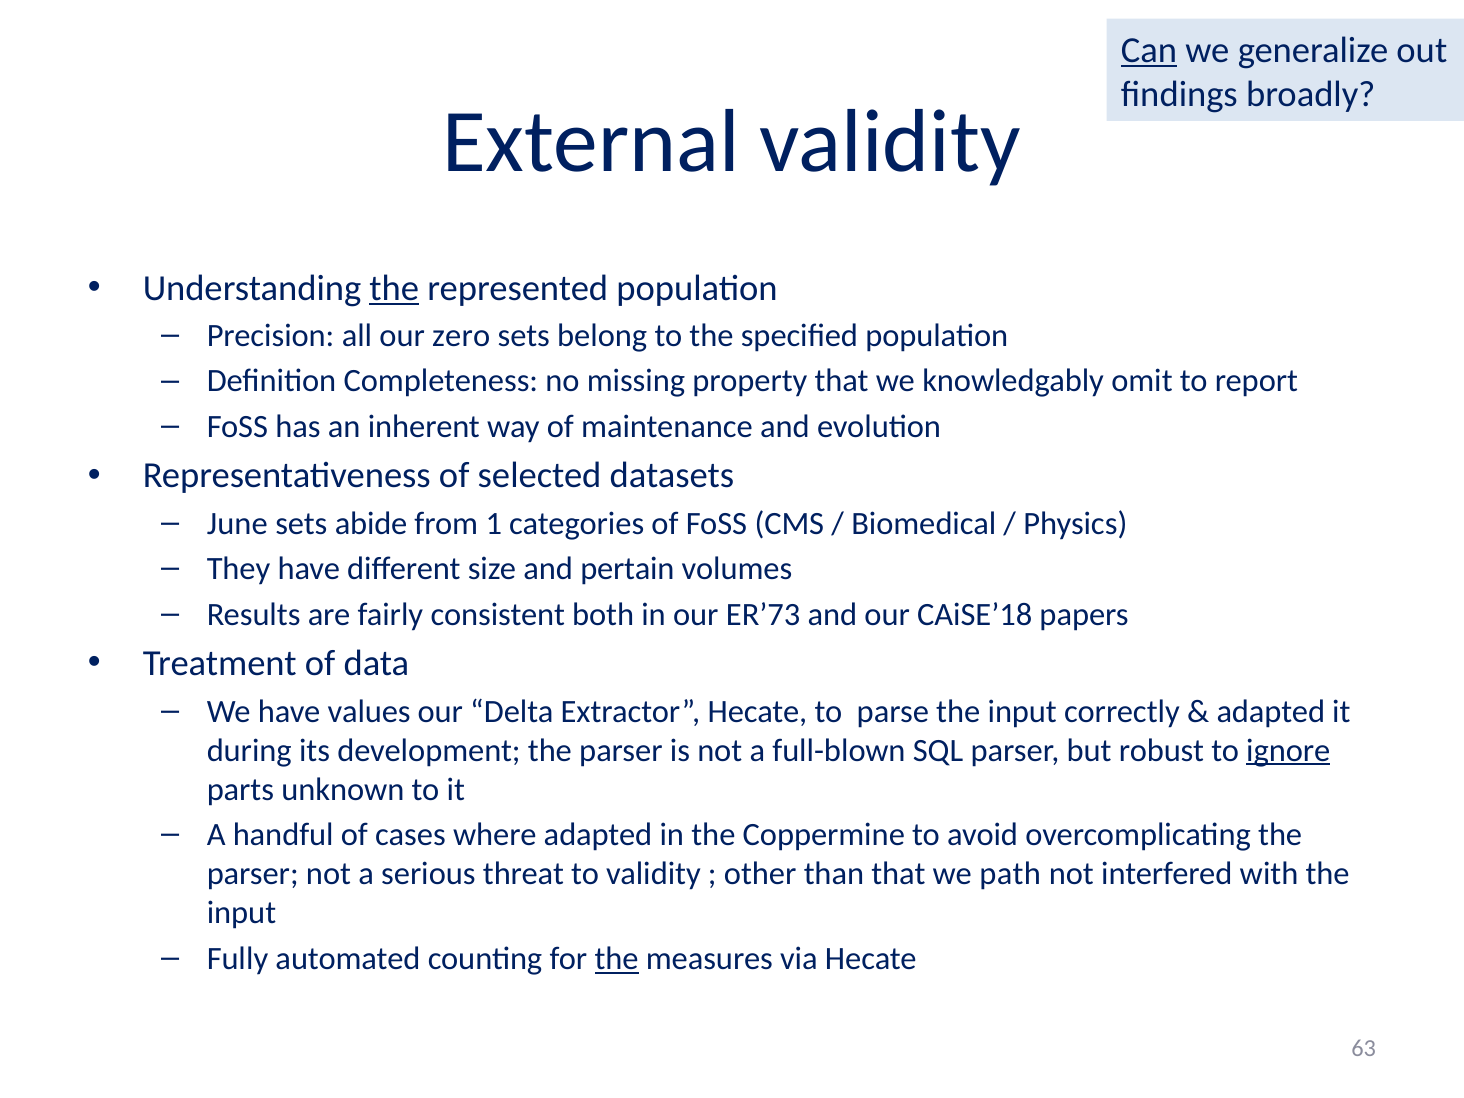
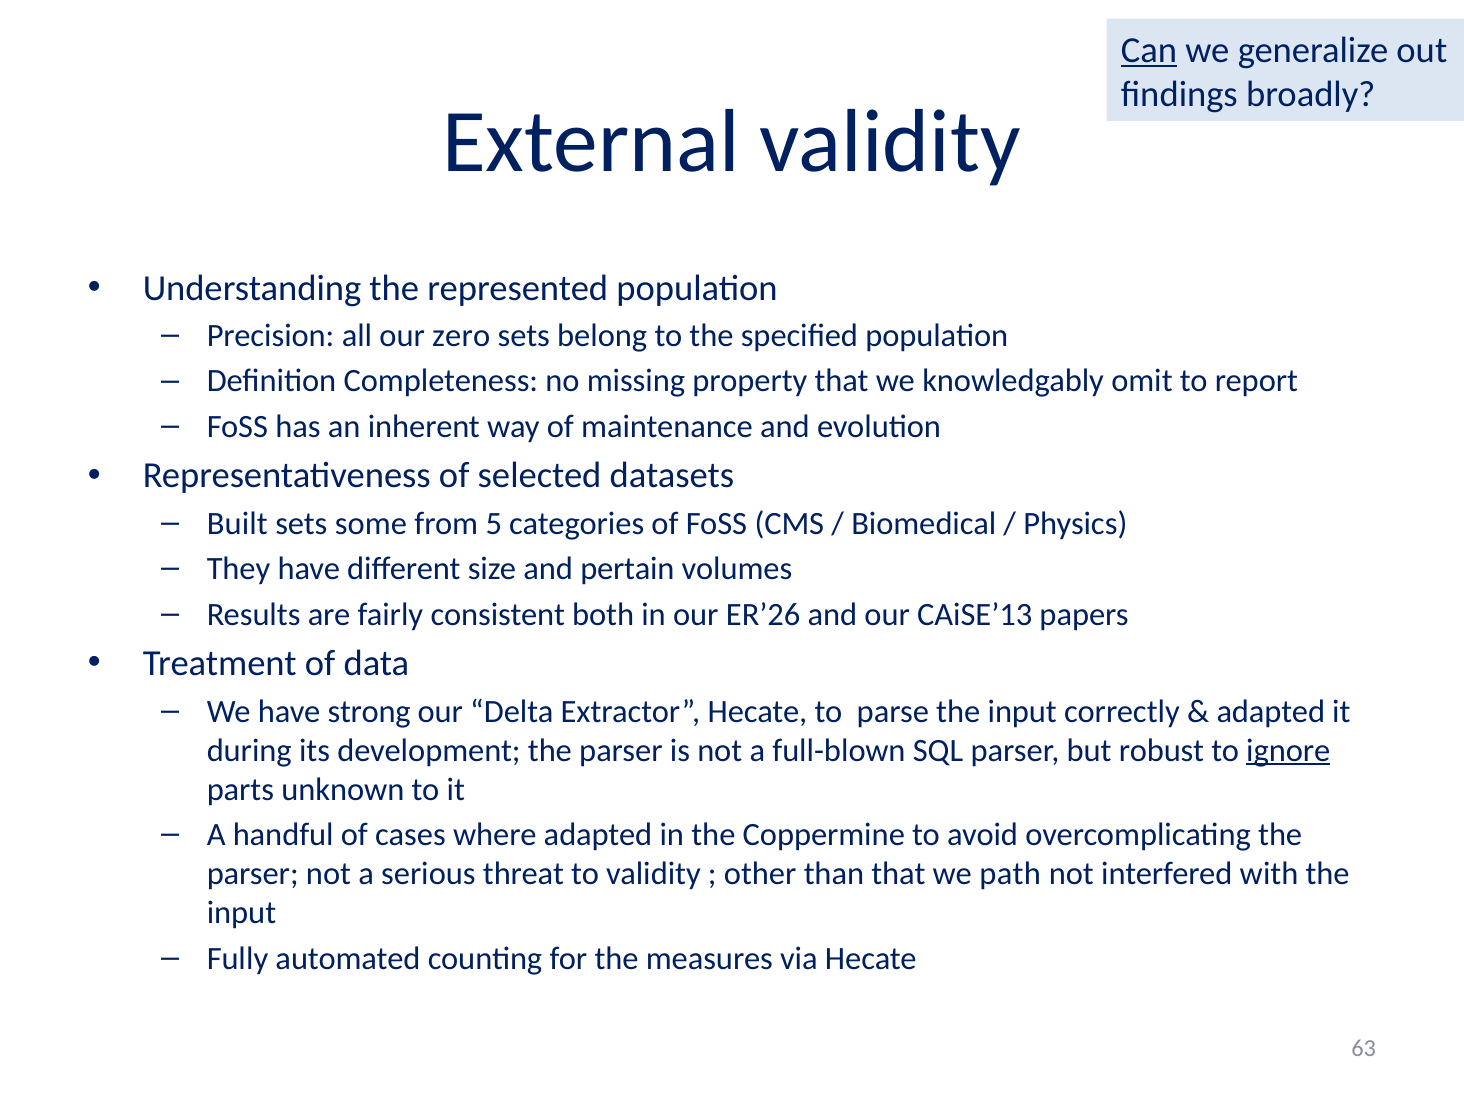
the underline: present -> none (394, 288)
June: June -> Built (237, 524)
abide: abide -> some (371, 524)
1: 1 -> 5 (494, 524)
ER’73: ER’73 -> ER’26 (763, 615)
CAiSE’18: CAiSE’18 -> CAiSE’13 (975, 615)
values: values -> strong (369, 711)
the underline: present -> none (617, 959)
